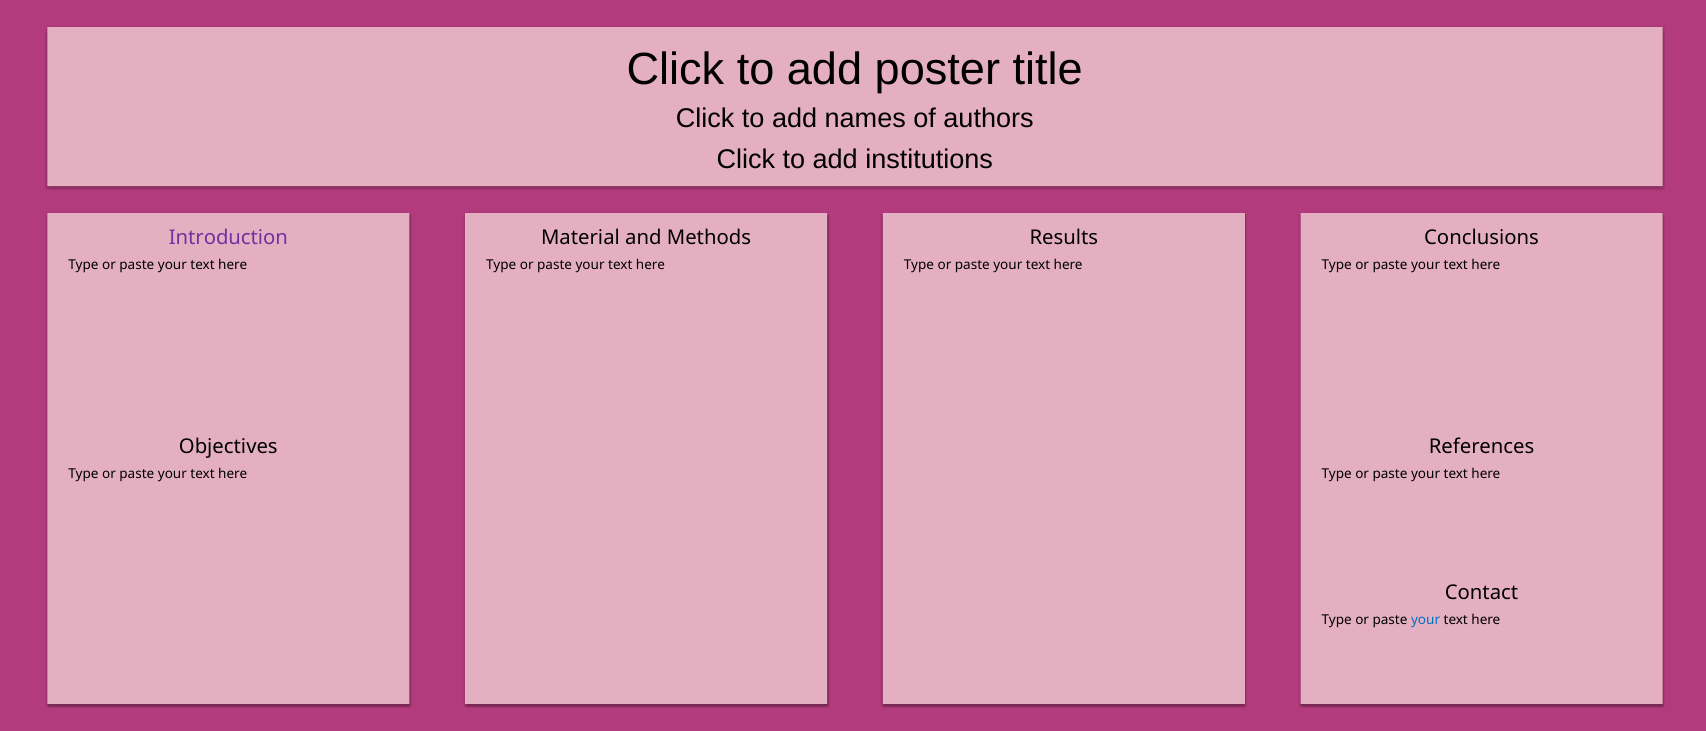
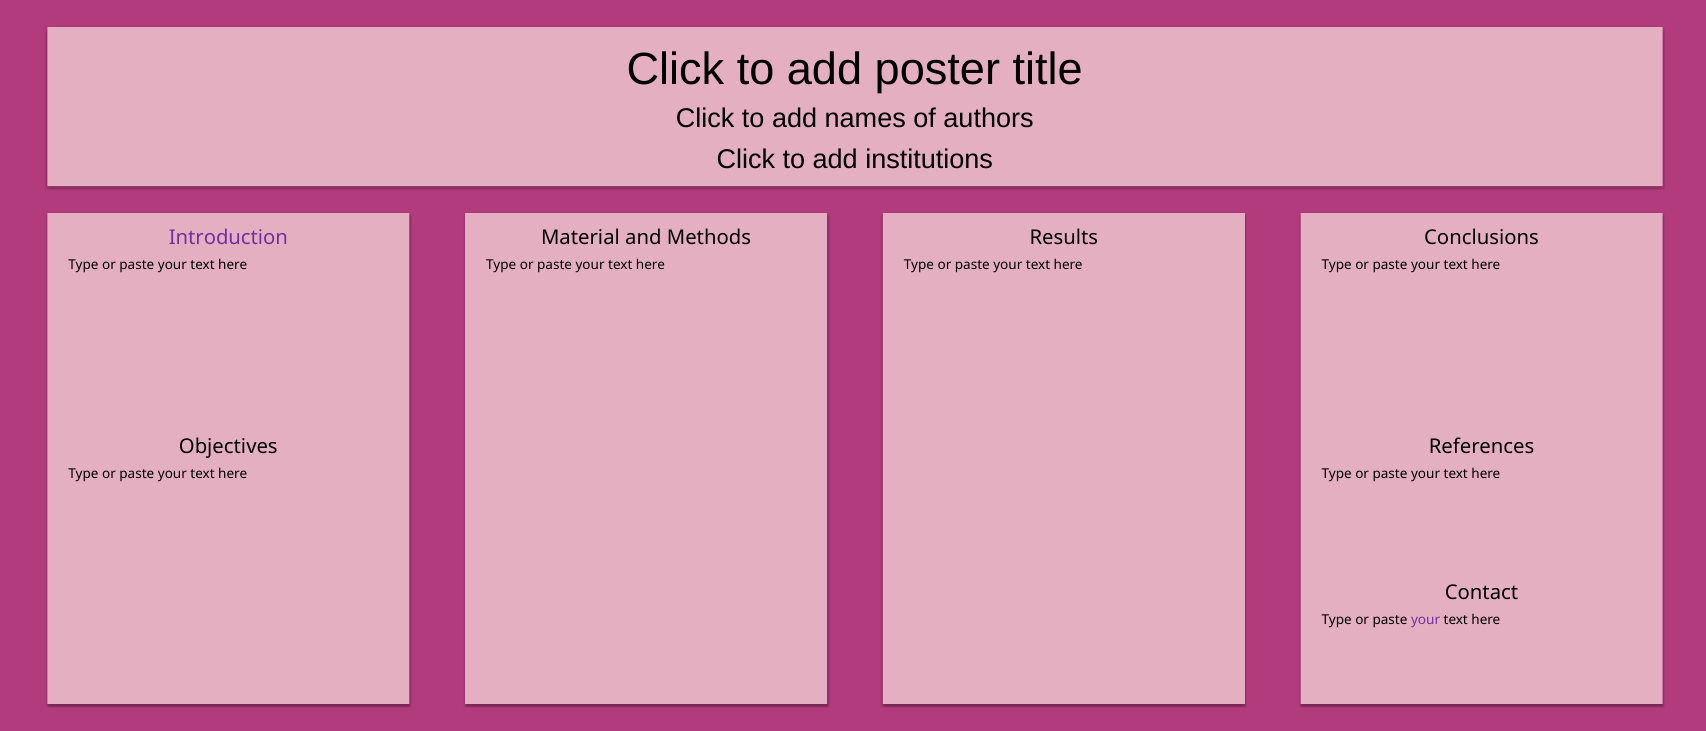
your colour: blue -> purple (1426, 620)
